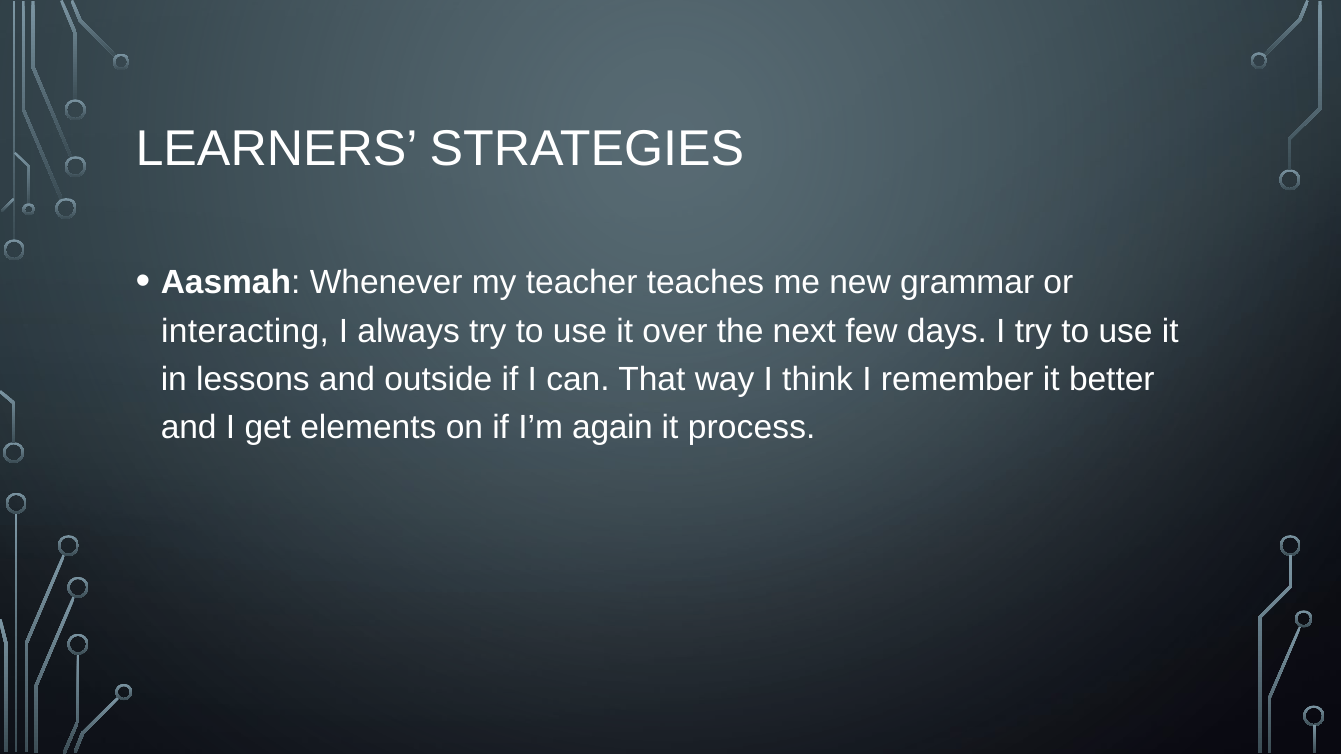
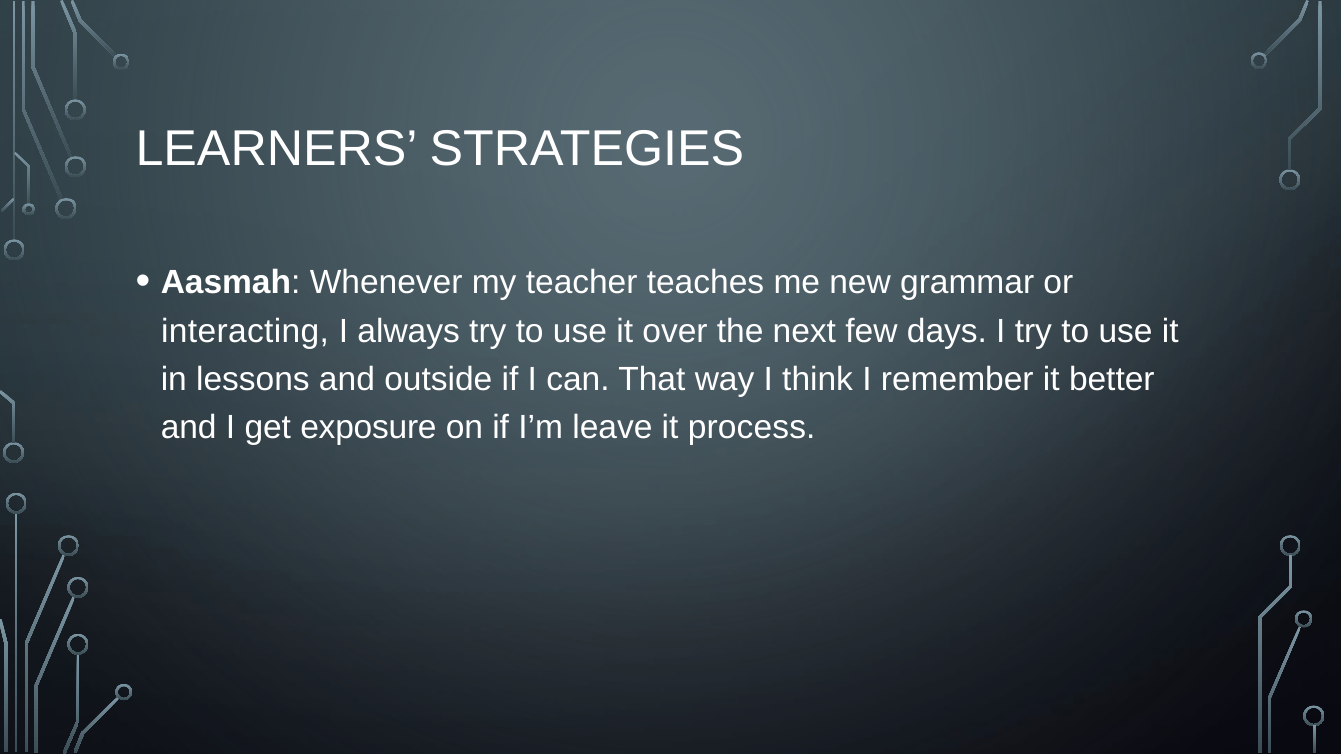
elements: elements -> exposure (368, 428)
again: again -> leave (612, 428)
